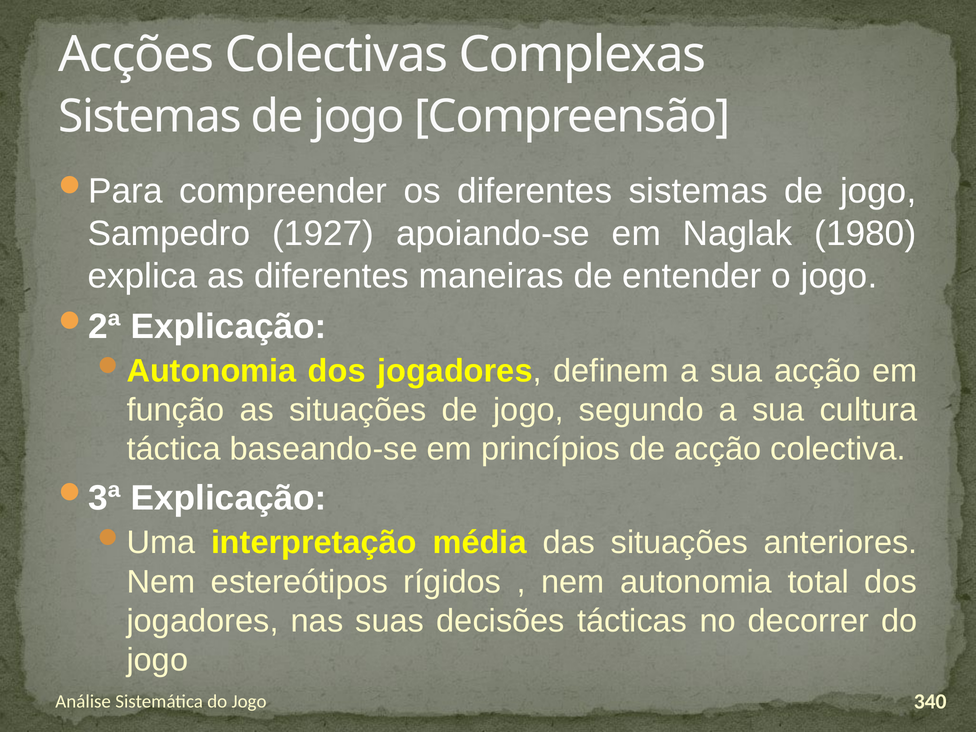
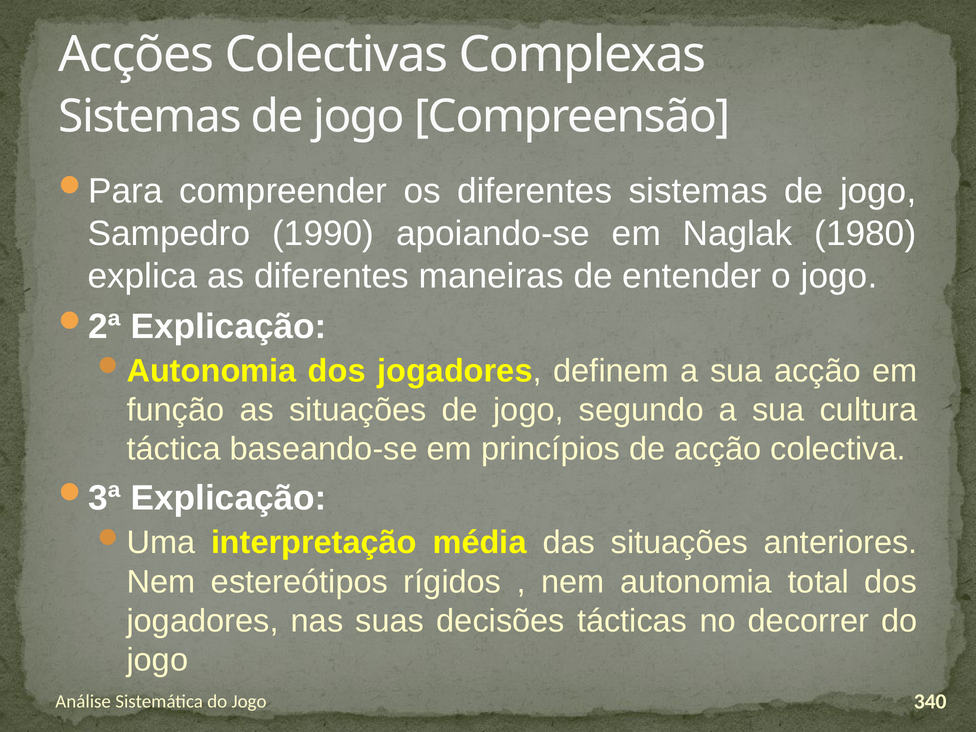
1927: 1927 -> 1990 (323, 234)
